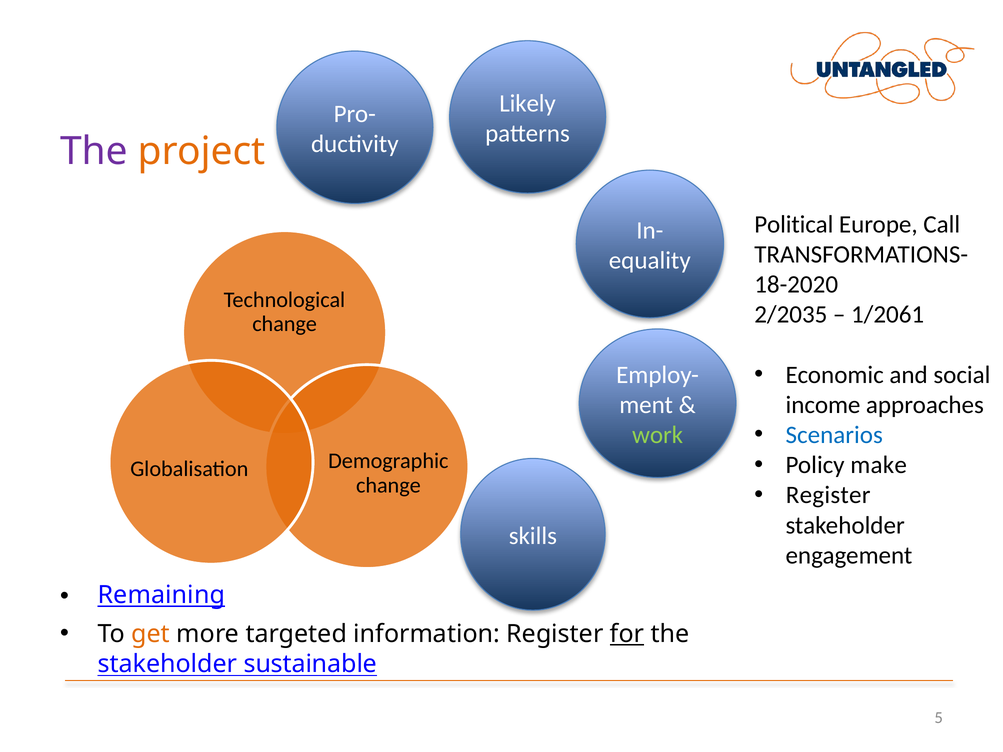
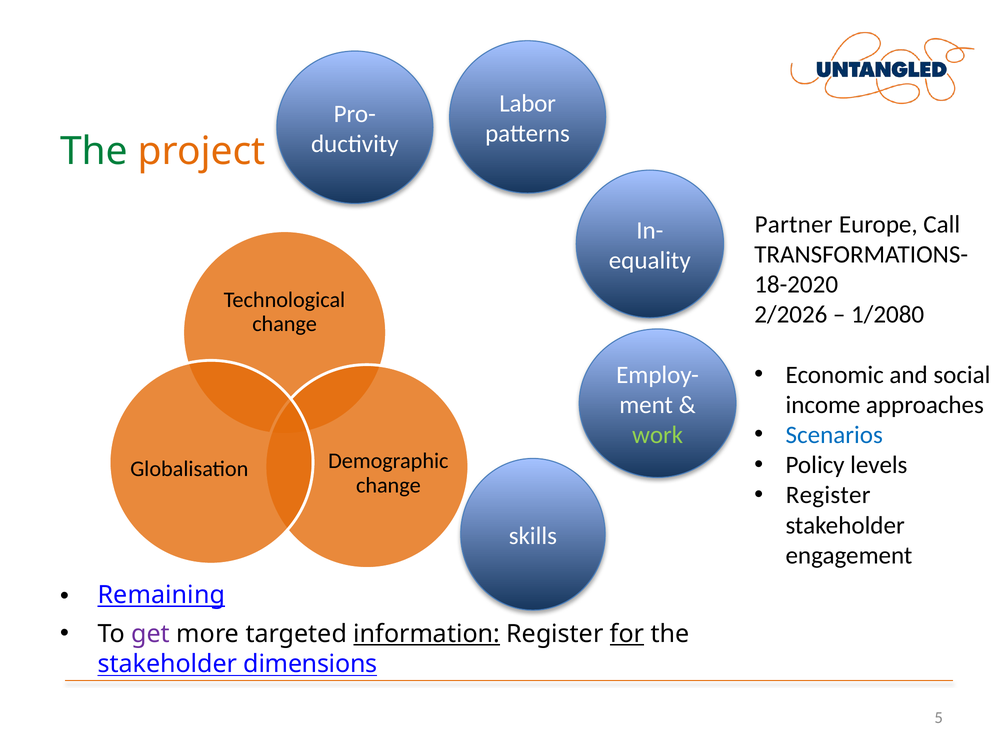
Likely: Likely -> Labor (528, 104)
The colour: purple -> green (94, 151)
Political: Political -> Partner (794, 225)
2/2035: 2/2035 -> 2/2026 (791, 315)
1/2061: 1/2061 -> 1/2080 (888, 315)
make: make -> levels (879, 465)
get colour: orange -> purple (151, 634)
information underline: none -> present (427, 634)
sustainable: sustainable -> dimensions (310, 664)
